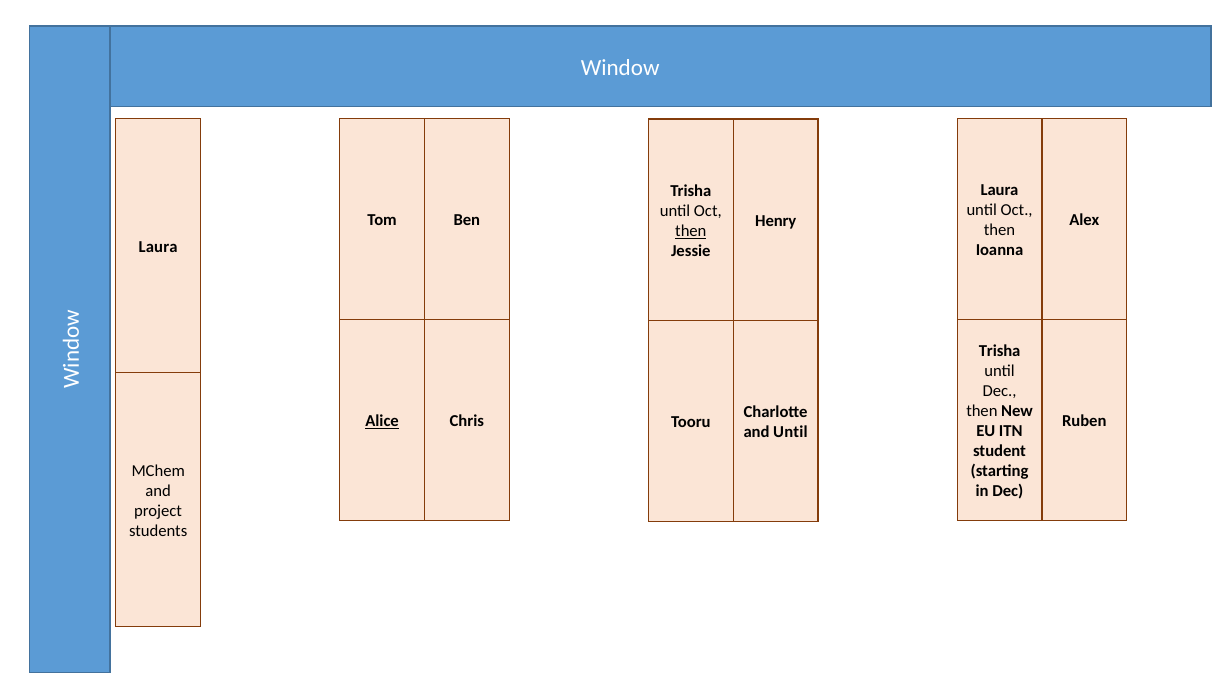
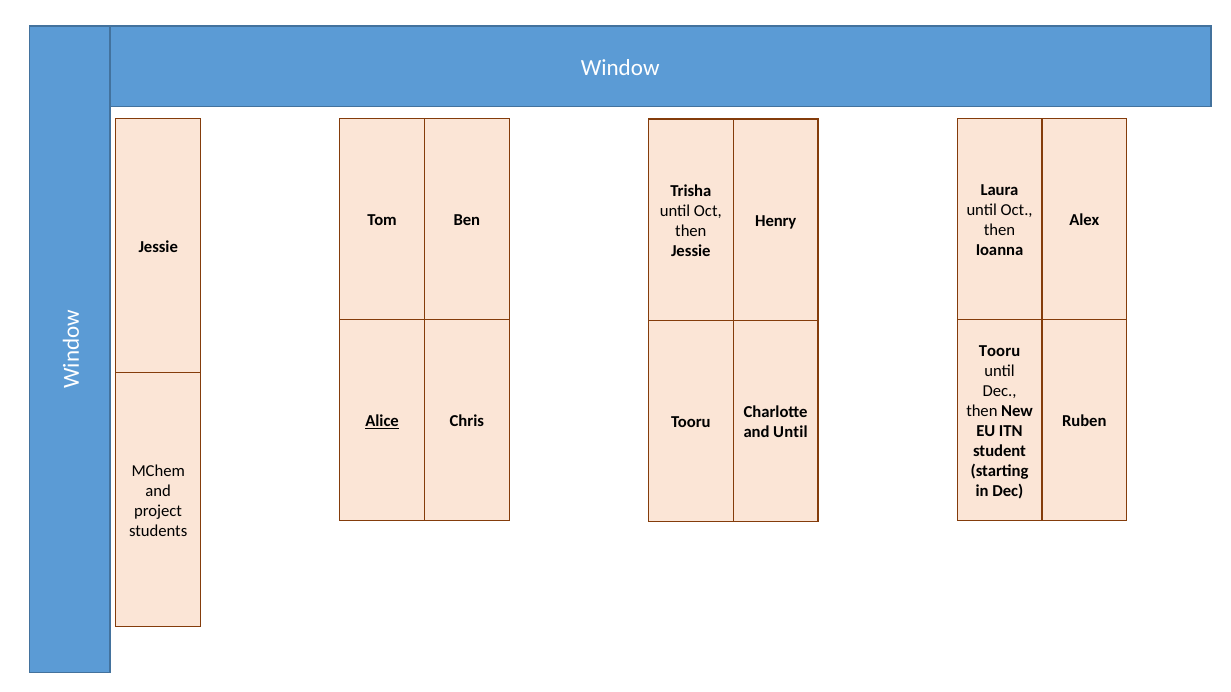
then underline: present -> none (691, 231)
Laura: Laura -> Jessie (158, 247)
Trisha: Trisha -> Tooru (1000, 352)
